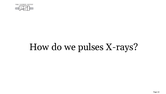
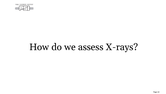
pulses: pulses -> assess (91, 47)
